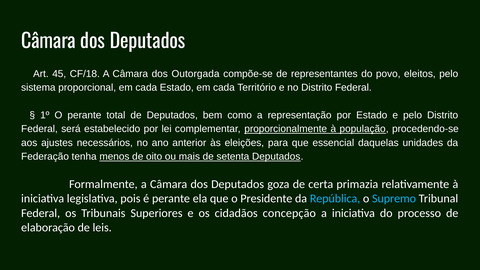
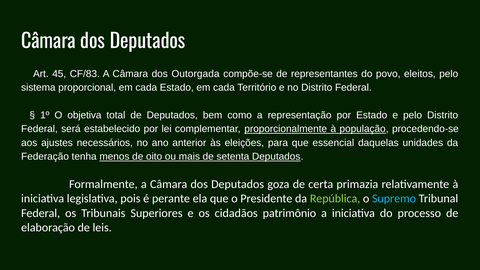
CF/18: CF/18 -> CF/83 (85, 74)
O perante: perante -> objetiva (84, 115)
República colour: light blue -> light green (335, 199)
concepção: concepção -> patrimônio (289, 213)
